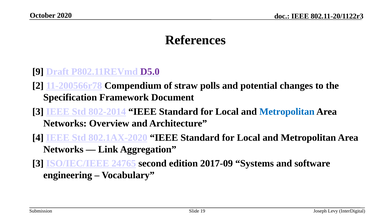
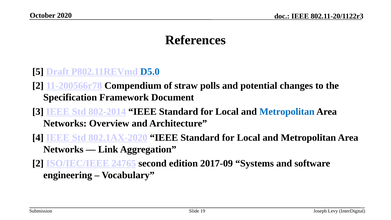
9: 9 -> 5 (38, 72)
D5.0 colour: purple -> blue (150, 72)
3: 3 -> 2 (38, 163)
